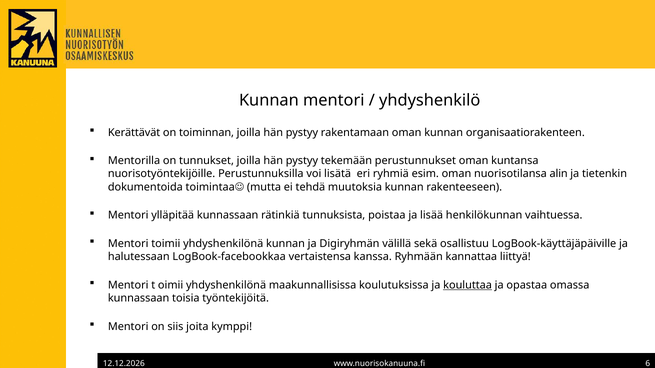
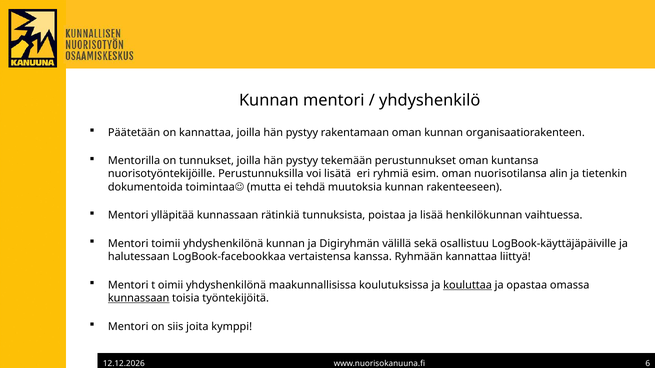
Kerättävät: Kerättävät -> Päätetään (134, 133)
on toiminnan: toiminnan -> kannattaa (206, 133)
kunnassaan underline: none -> present (139, 298)
